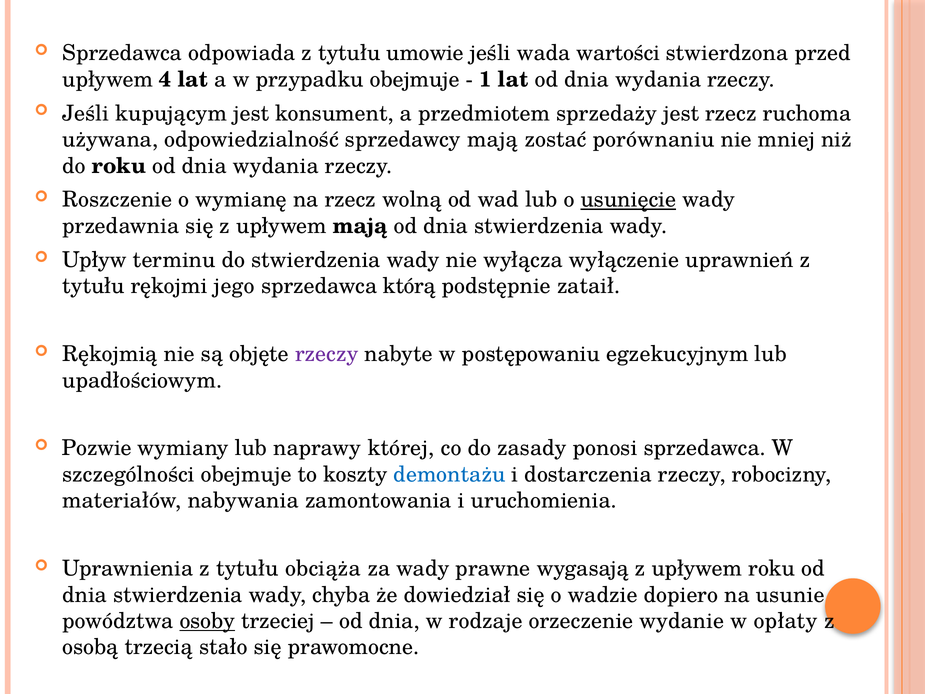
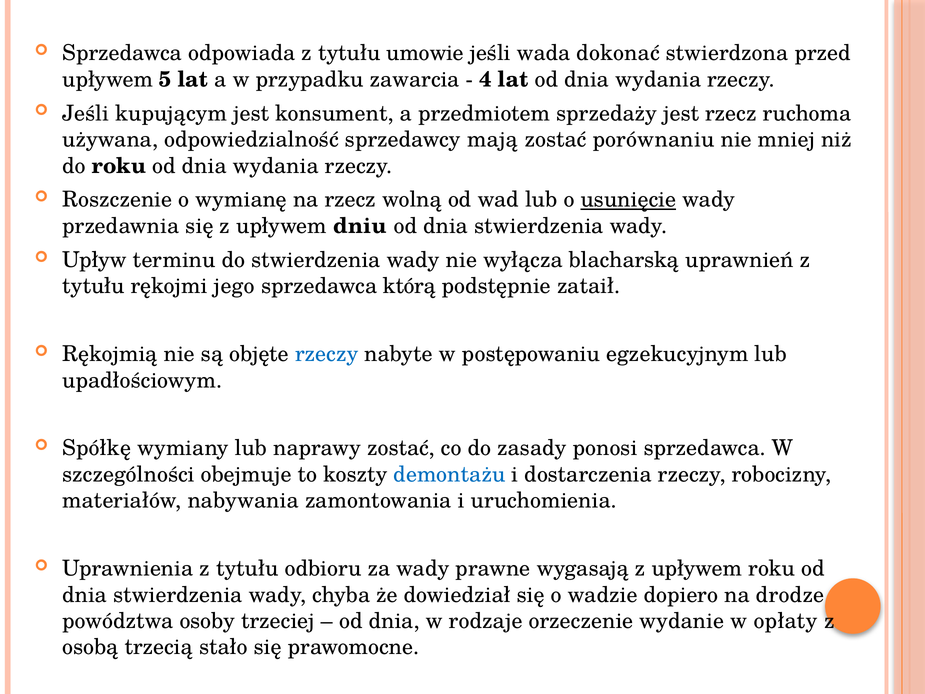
wartości: wartości -> dokonać (618, 53)
4: 4 -> 5 (165, 79)
przypadku obejmuje: obejmuje -> zawarcia (415, 79)
1: 1 -> 4 (485, 79)
upływem mają: mają -> dniu (360, 226)
wyłączenie: wyłączenie -> blacharską (624, 260)
rzeczy colour: purple -> blue (327, 354)
Pozwie: Pozwie -> Spółkę (97, 448)
naprawy której: której -> zostać (401, 448)
obciąża: obciąża -> odbioru (323, 568)
usunie: usunie -> drodze (790, 595)
osoby underline: present -> none (207, 621)
